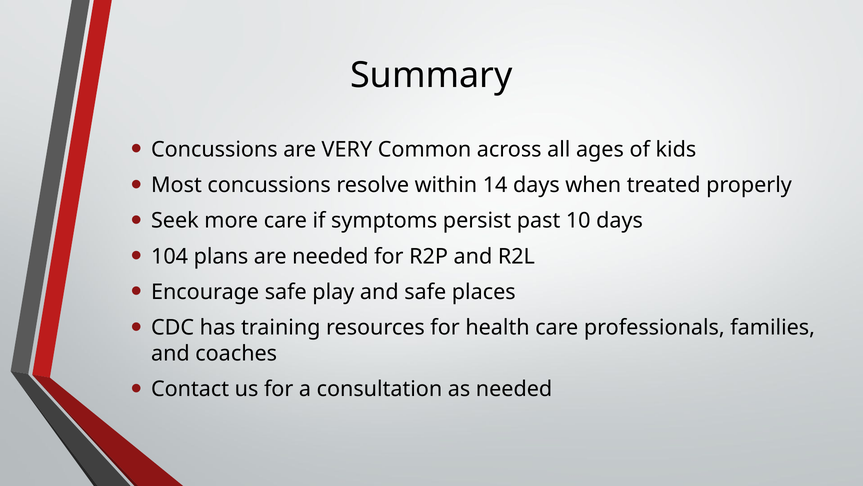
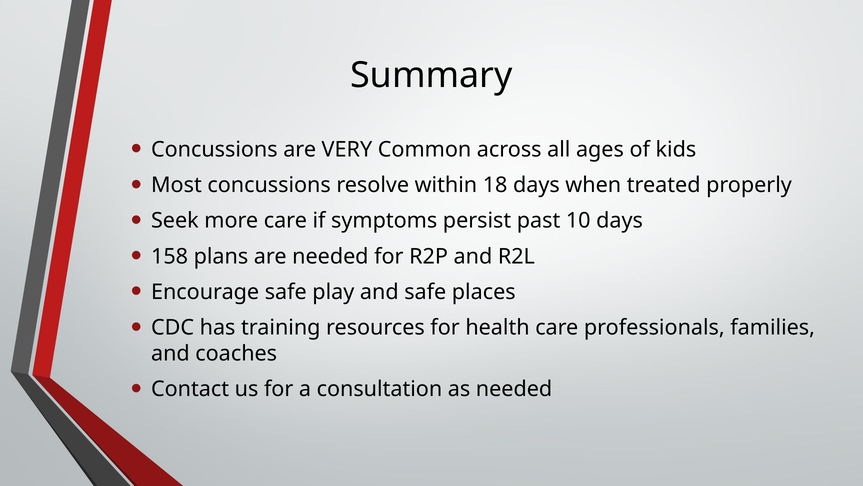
14: 14 -> 18 (495, 185)
104: 104 -> 158 (170, 256)
